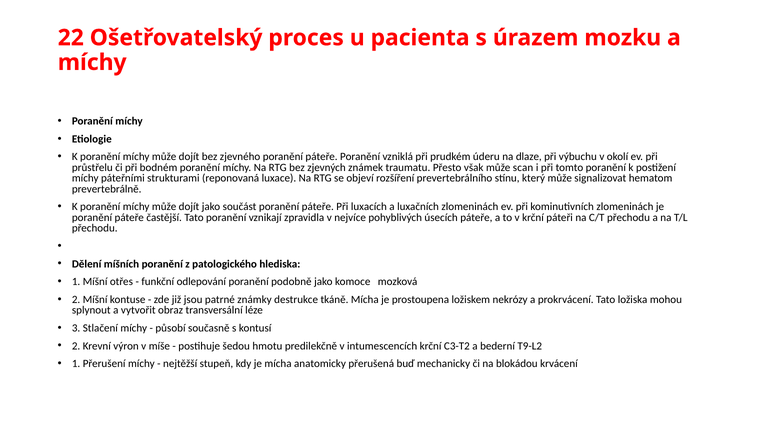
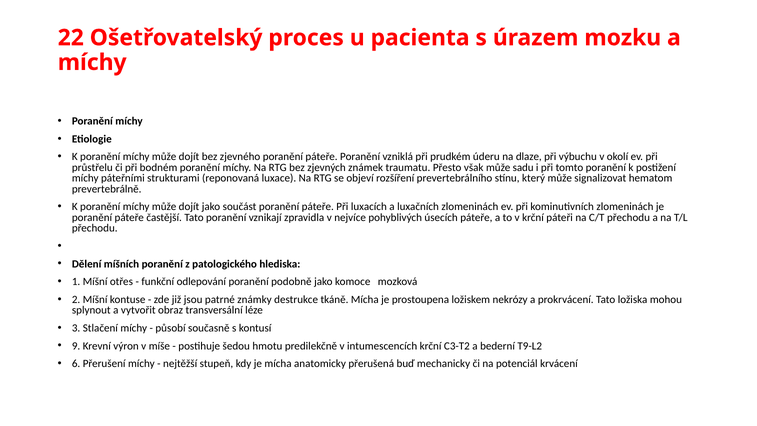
scan: scan -> sadu (523, 167)
2: 2 -> 9 (76, 346)
1: 1 -> 6 (76, 364)
blokádou: blokádou -> potenciál (517, 364)
